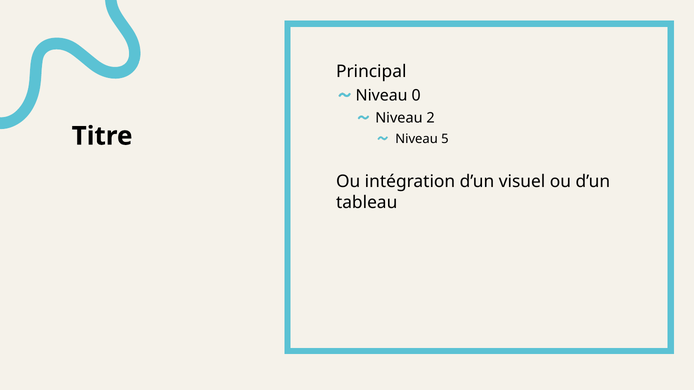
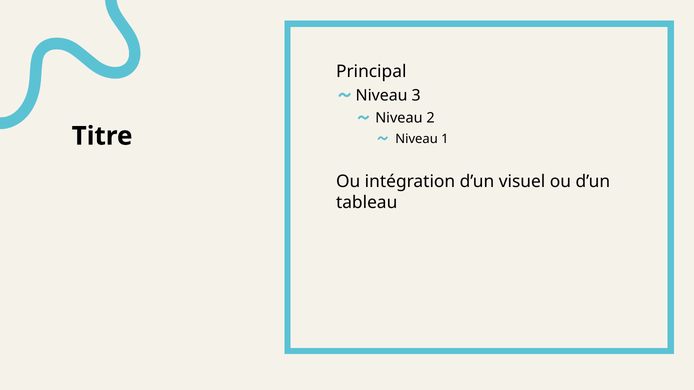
0: 0 -> 3 (416, 96)
5: 5 -> 1 (445, 139)
